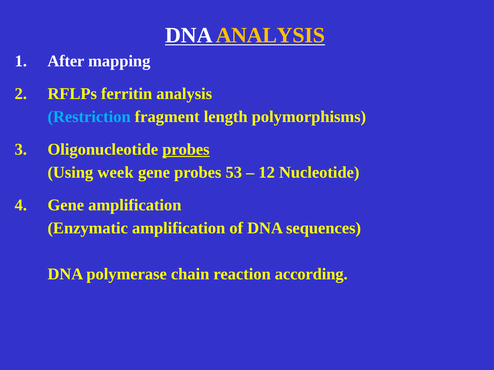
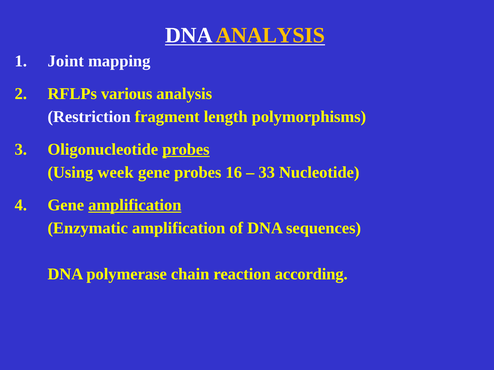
After: After -> Joint (66, 61)
ferritin: ferritin -> various (127, 94)
Restriction colour: light blue -> white (89, 117)
53: 53 -> 16 (234, 173)
12: 12 -> 33 (267, 173)
amplification underline: none -> present (135, 205)
